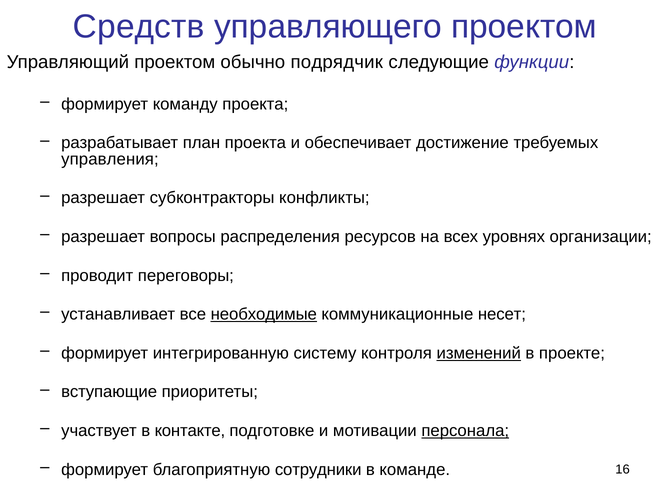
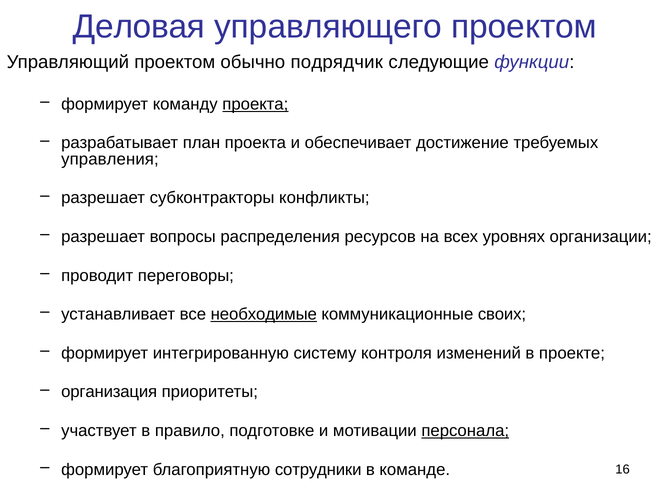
Средств: Средств -> Деловая (139, 27)
проекта underline: none -> present (255, 104)
несет: несет -> своих (502, 315)
изменений underline: present -> none (479, 353)
вступающие: вступающие -> организация (109, 392)
контакте: контакте -> правило (190, 431)
